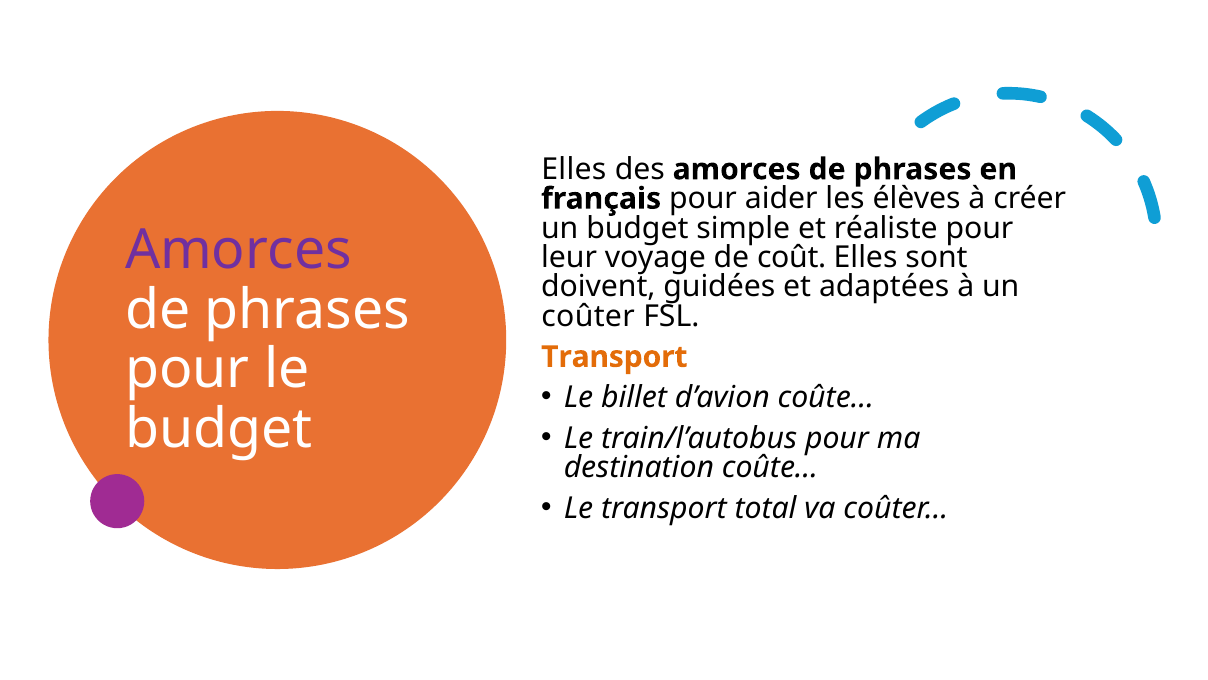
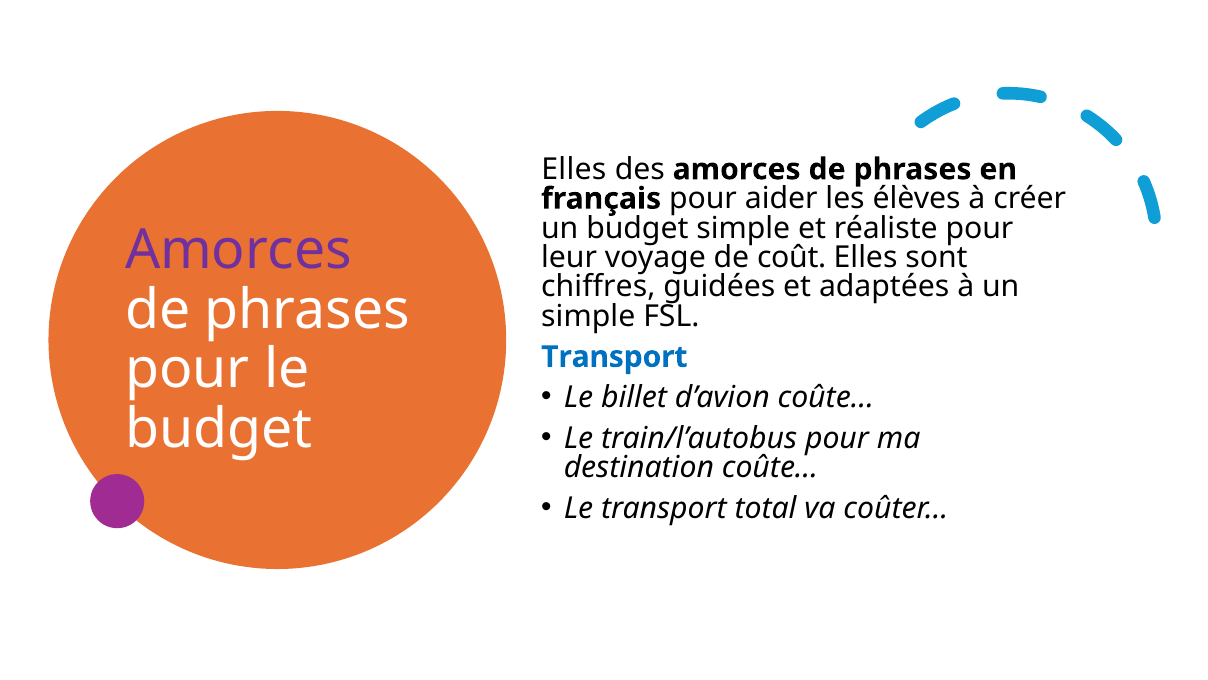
doivent: doivent -> chiffres (598, 287)
coûter: coûter -> simple (588, 316)
Transport colour: orange -> blue (614, 357)
